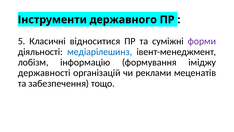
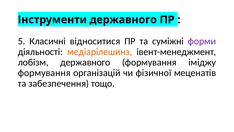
медіарілешинз colour: blue -> orange (100, 52)
лобізм інформацію: інформацію -> державного (85, 62)
державності: державності -> формування (44, 73)
реклами: реклами -> фізичної (153, 73)
